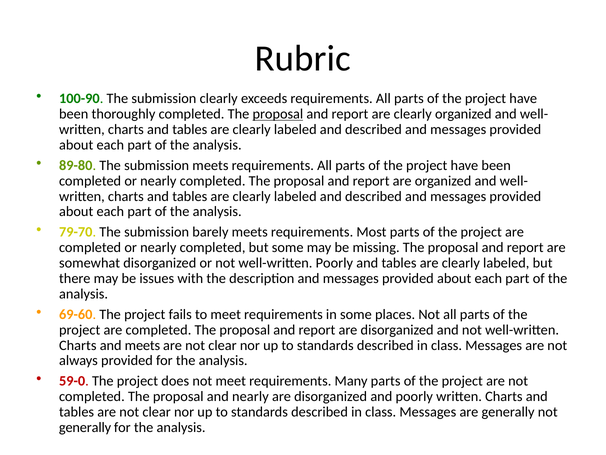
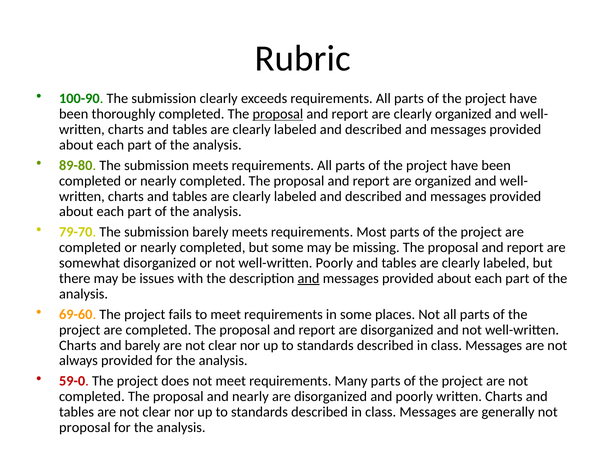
and underline: none -> present (309, 278)
and meets: meets -> barely (142, 345)
generally: generally -> proposal (85, 427)
